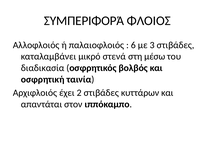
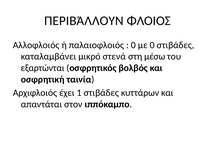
ΣΥΜΠΕΡΙΦΟΡΆ: ΣΥΜΠΕΡΙΦΟΡΆ -> ΠΕΡΙΒΆΛΛΟΥΝ (84, 21)
6: 6 -> 0 (133, 45)
με 3: 3 -> 0 (152, 45)
διαδικασία: διαδικασία -> εξαρτώνται (43, 68)
2: 2 -> 1 (79, 93)
